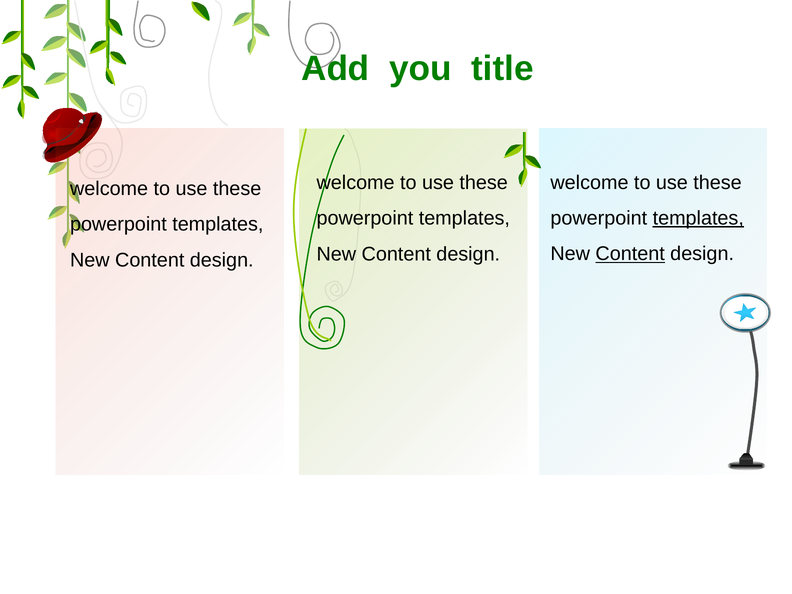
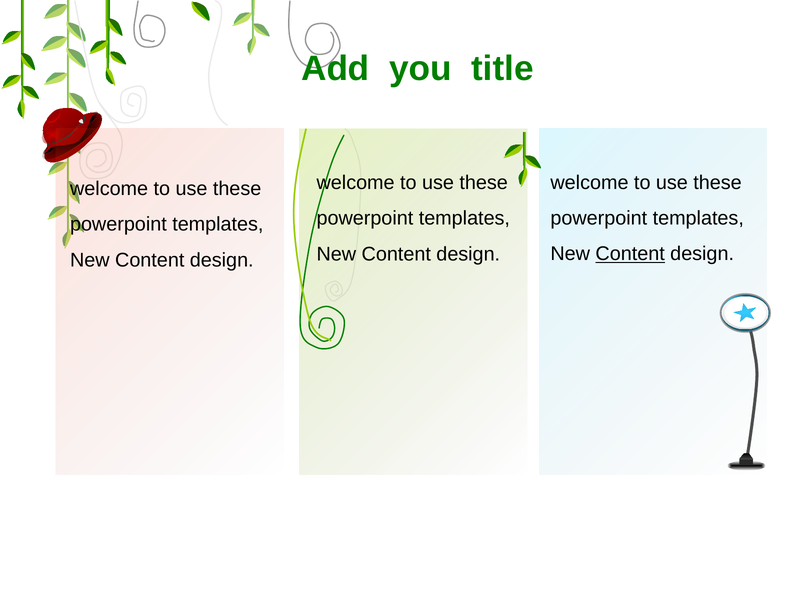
templates underline: present -> none (698, 218)
